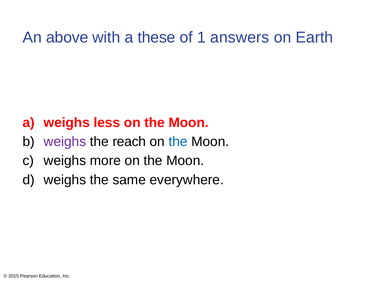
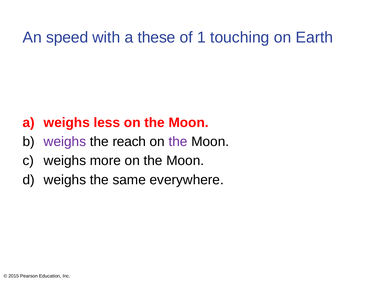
above: above -> speed (67, 38)
answers: answers -> touching (240, 38)
the colour: blue -> purple (178, 142)
